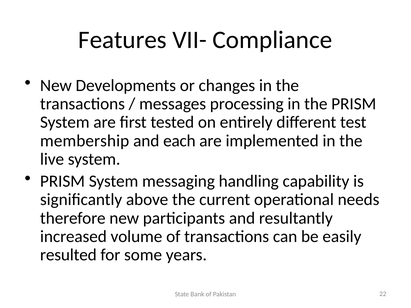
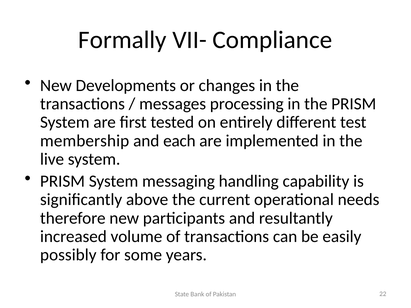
Features: Features -> Formally (122, 40)
resulted: resulted -> possibly (68, 255)
